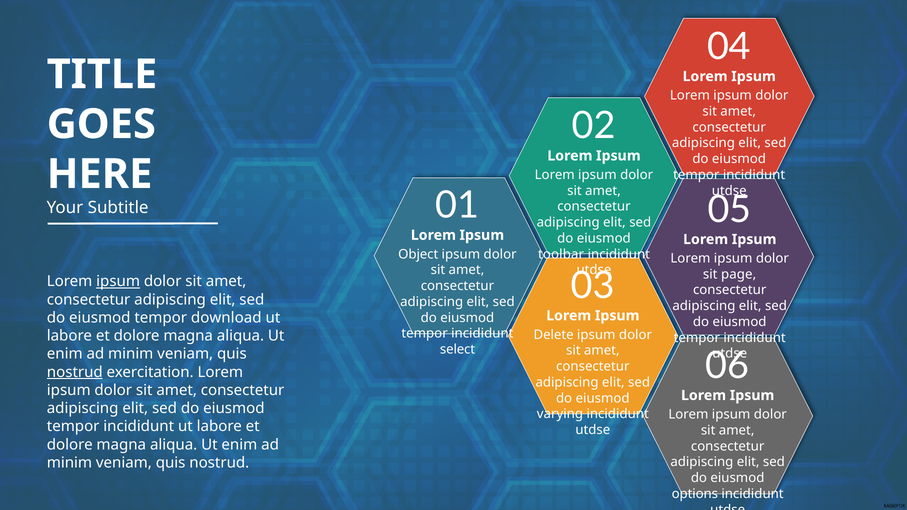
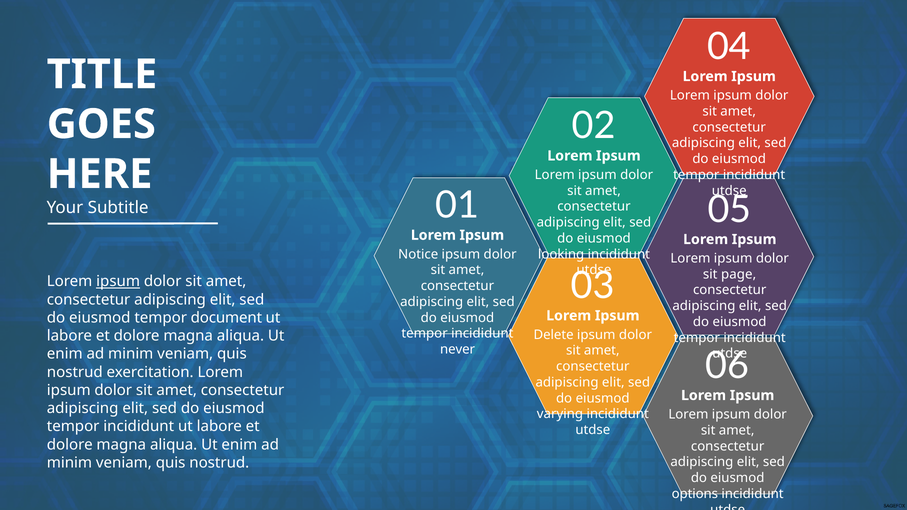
Object: Object -> Notice (418, 254)
toolbar: toolbar -> looking (561, 254)
download: download -> document (226, 318)
select: select -> never (458, 350)
nostrud underline: present -> none (75, 372)
